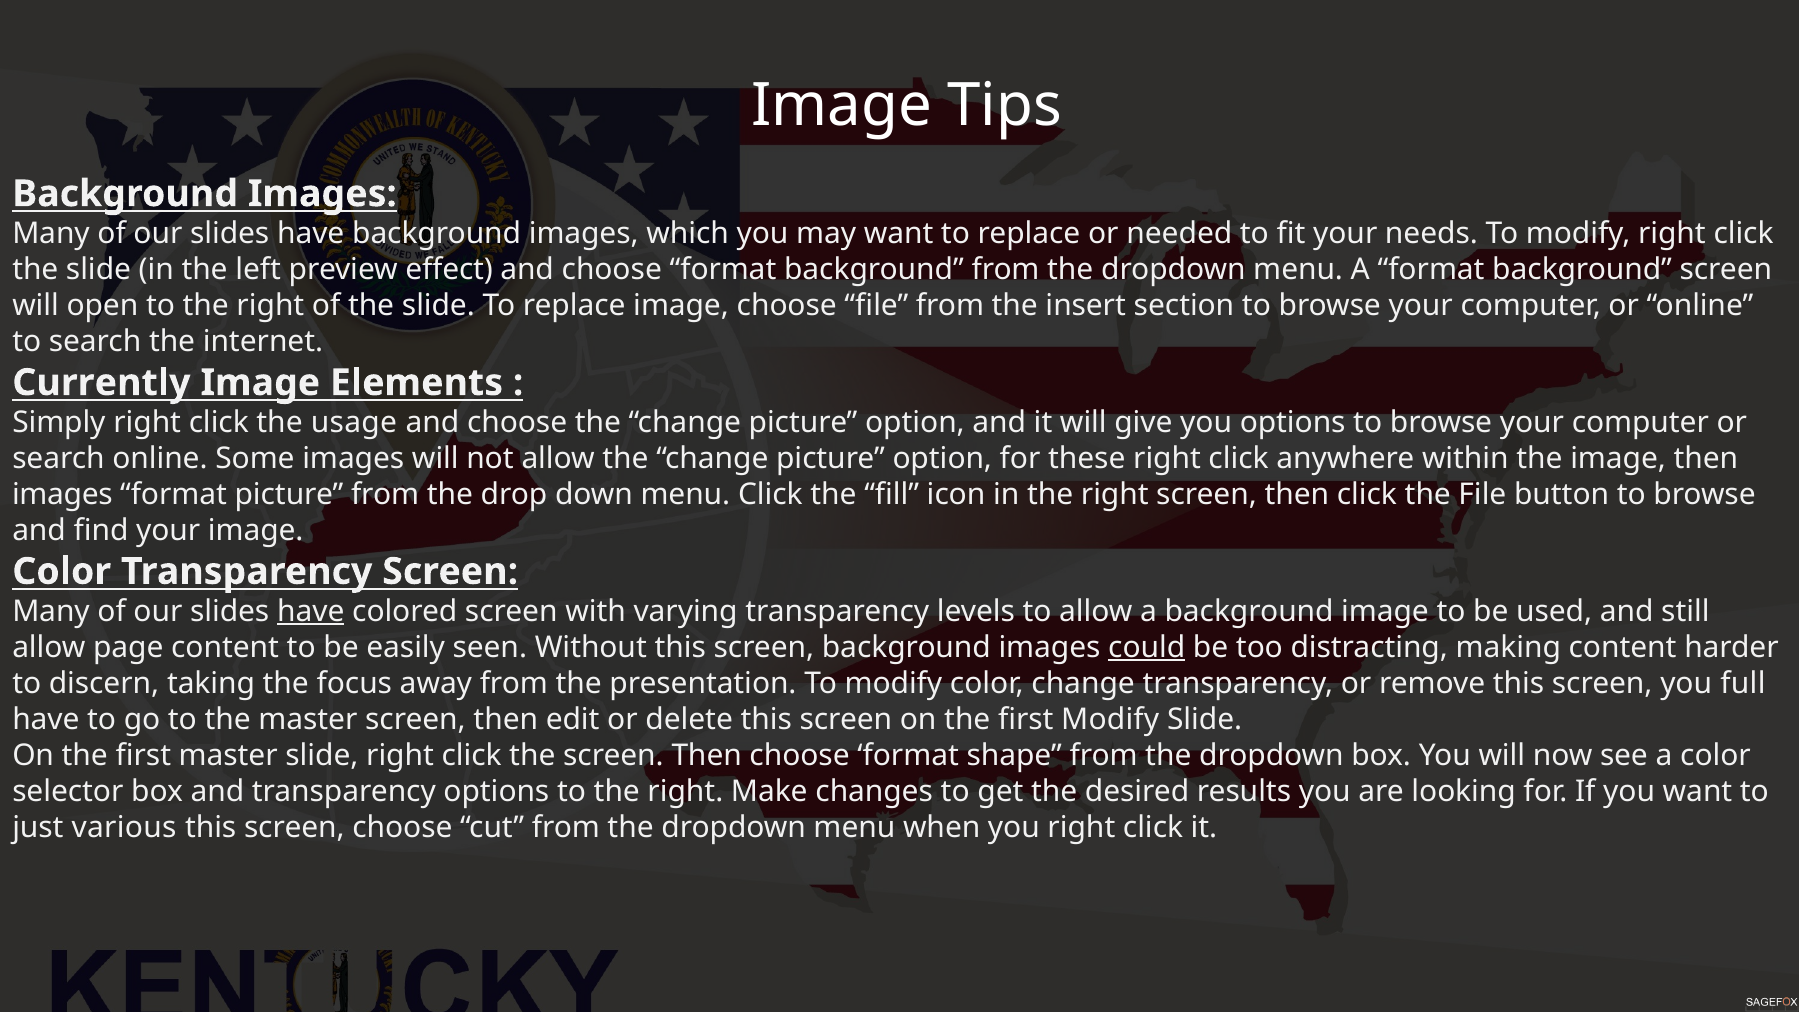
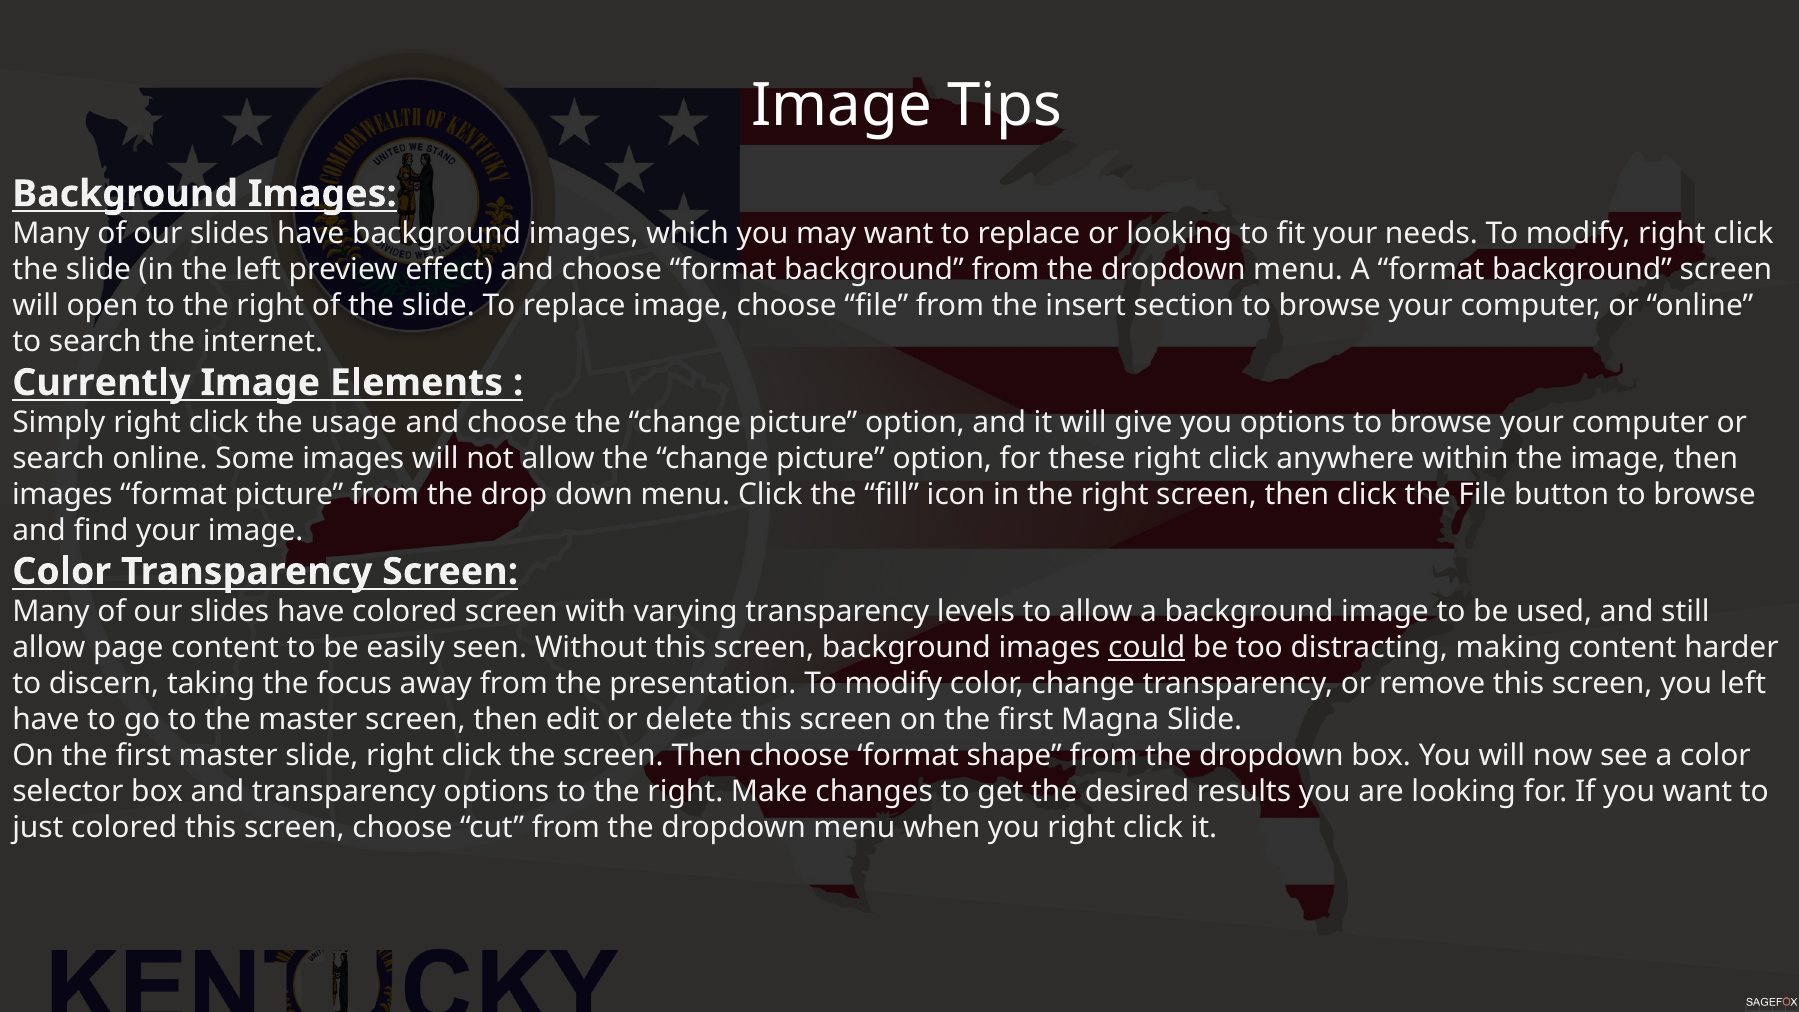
or needed: needed -> looking (1179, 234)
have underline: present -> none (311, 611)
you full: full -> left (1743, 683)
first Modify: Modify -> Magna (1110, 719)
just various: various -> colored (124, 827)
